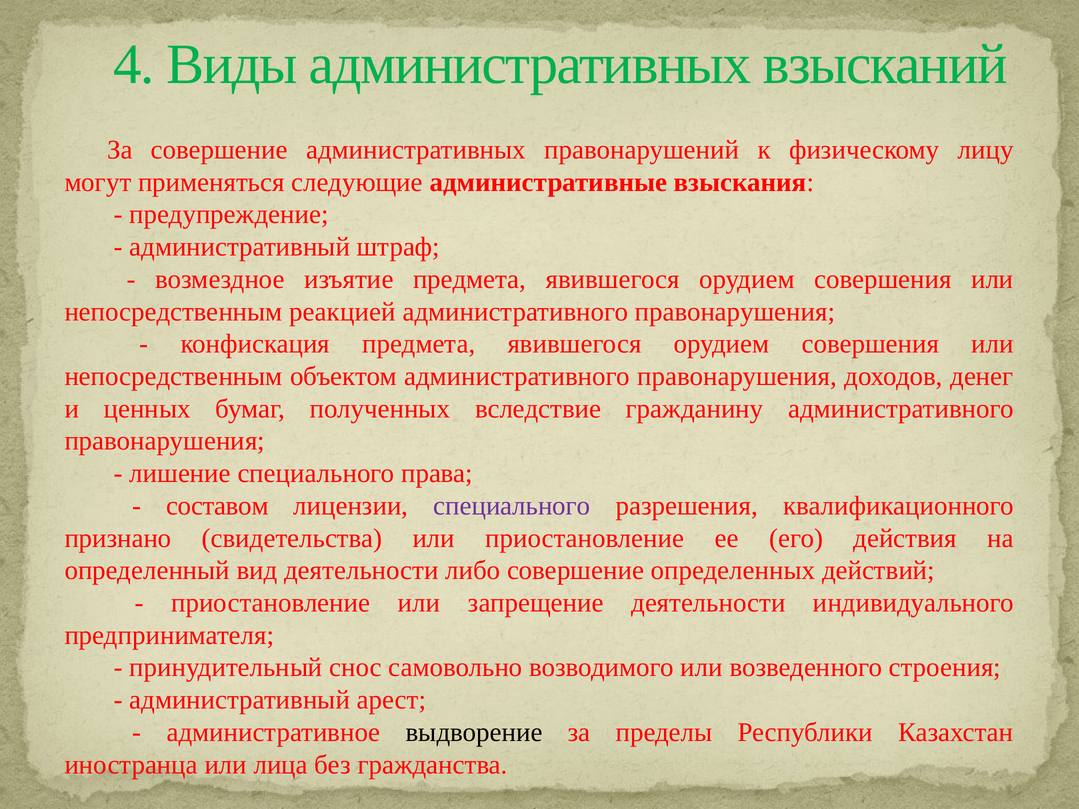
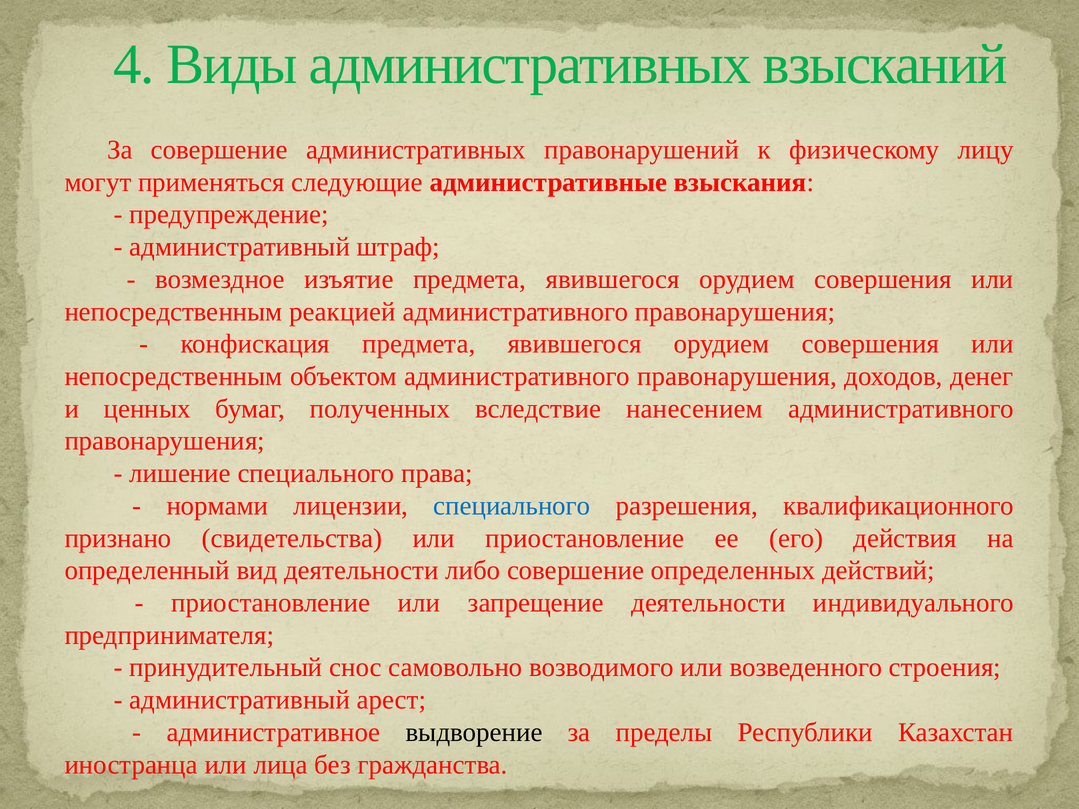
гражданину: гражданину -> нанесением (695, 409)
составом: составом -> нормами (217, 506)
специального colour: purple -> blue (512, 506)
